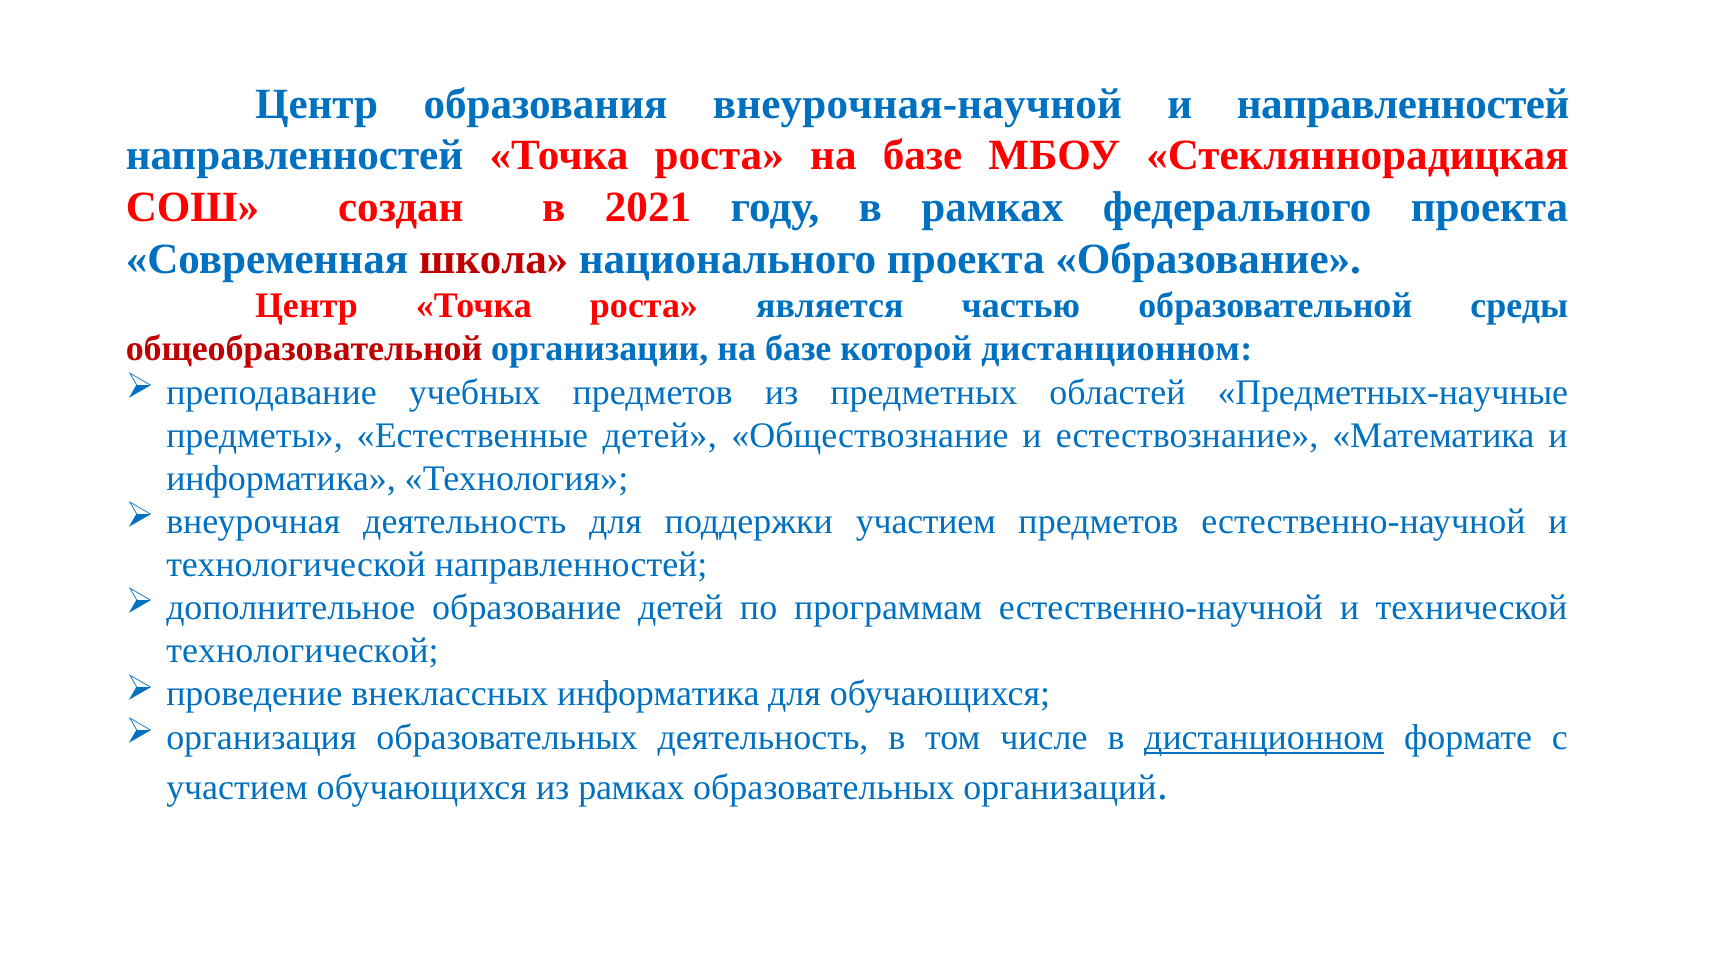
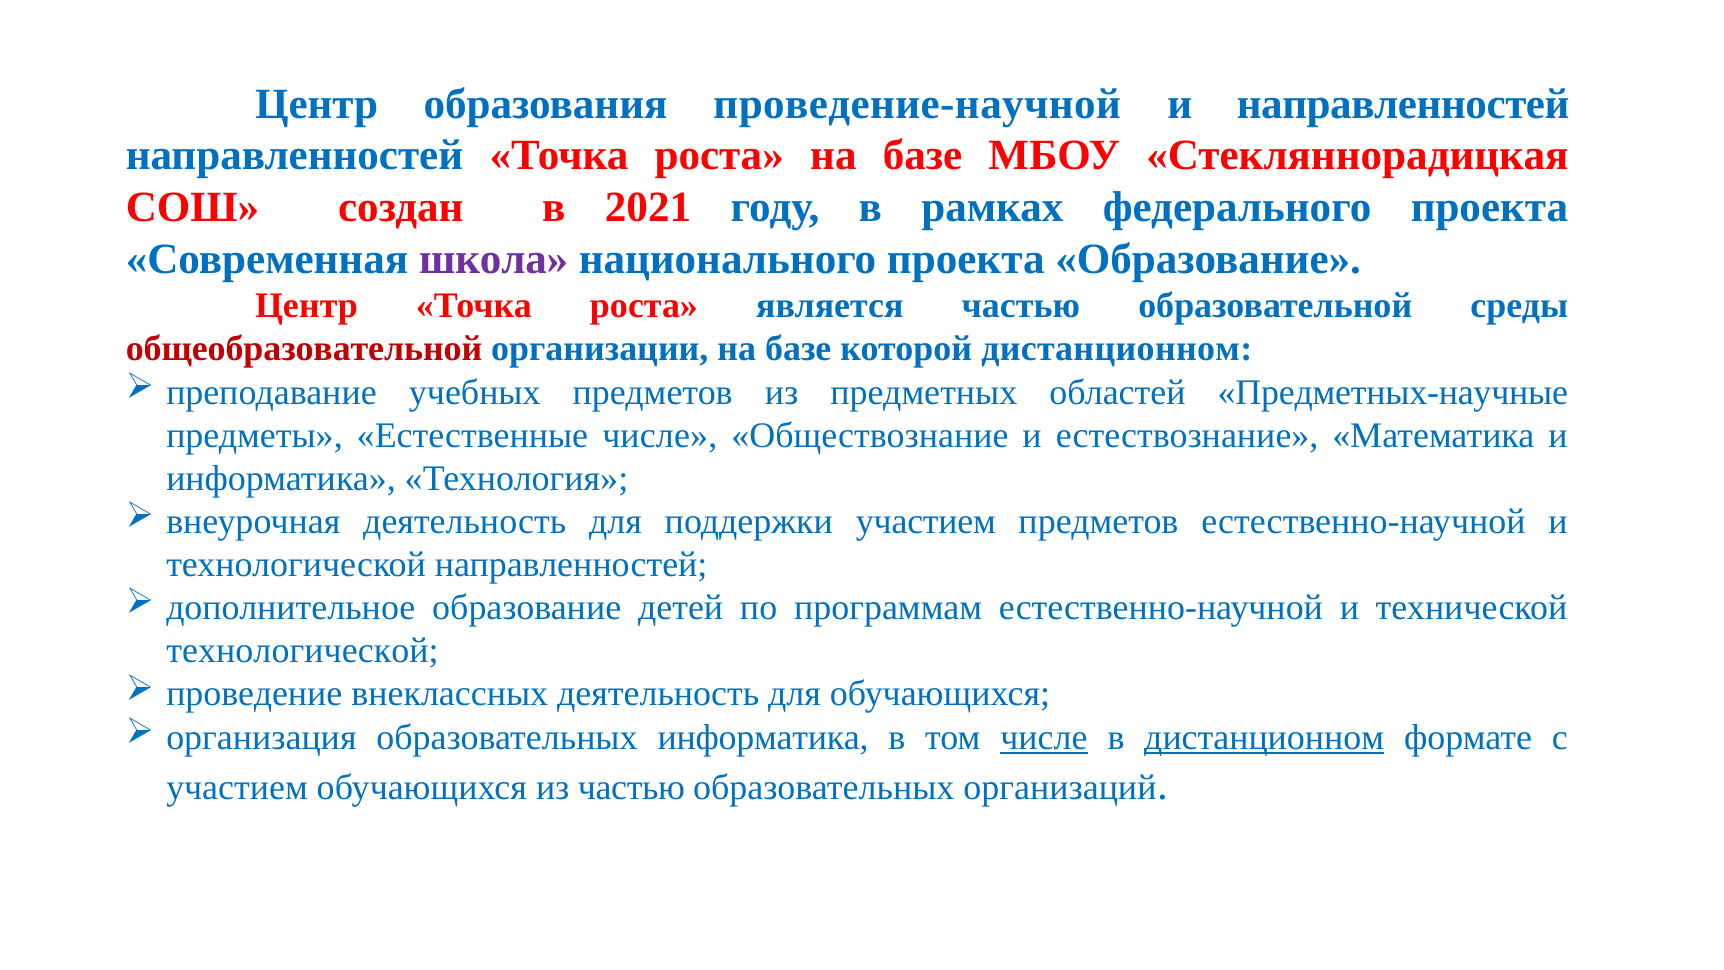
внеурочная-научной: внеурочная-научной -> проведение-научной (917, 104)
школа colour: red -> purple (494, 259)
Естественные детей: детей -> числе (660, 435)
внеклассных информатика: информатика -> деятельность (658, 694)
образовательных деятельность: деятельность -> информатика (763, 737)
числе underline: none -> present (1044, 737)
из рамках: рамках -> частью (632, 787)
